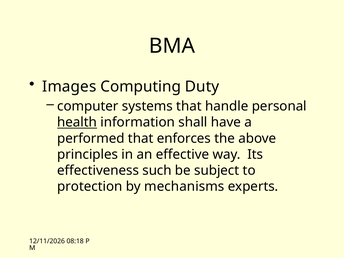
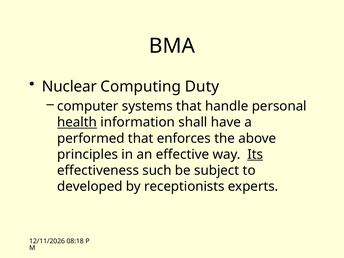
Images: Images -> Nuclear (69, 86)
Its underline: none -> present (255, 154)
protection: protection -> developed (90, 187)
mechanisms: mechanisms -> receptionists (184, 187)
